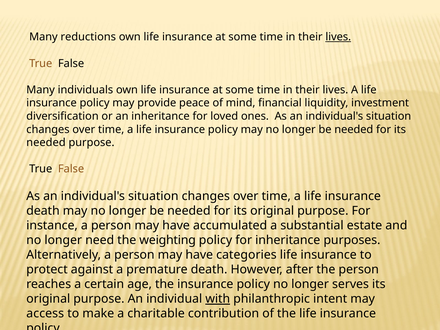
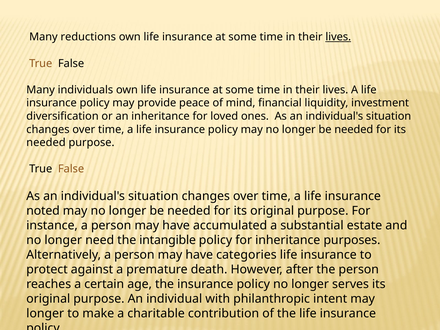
death: death -> noted (43, 211)
weighting: weighting -> intangible (168, 240)
with underline: present -> none (218, 299)
access: access -> longer (45, 314)
